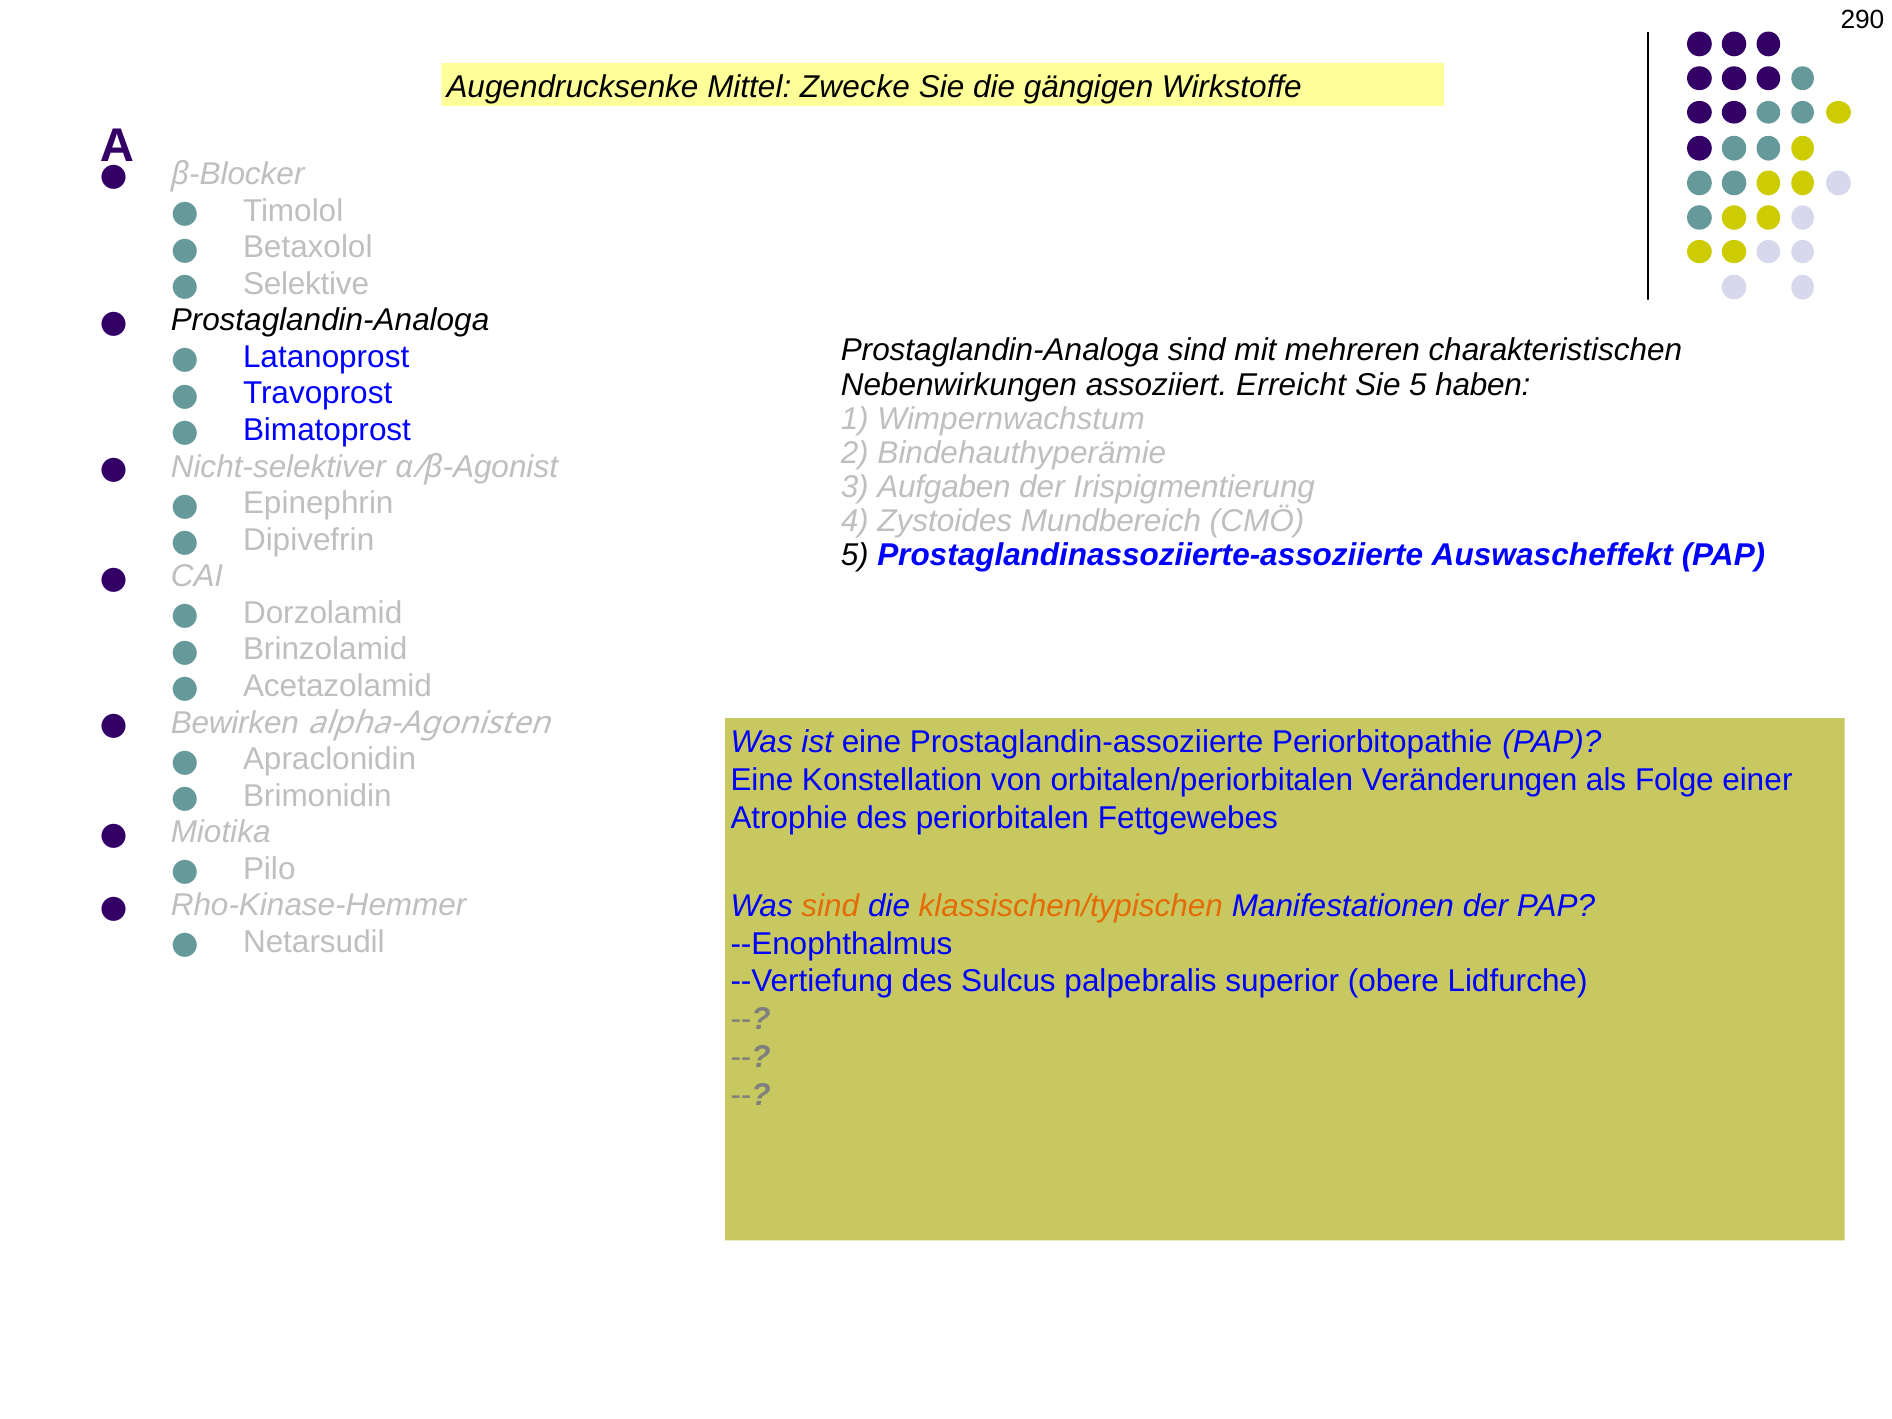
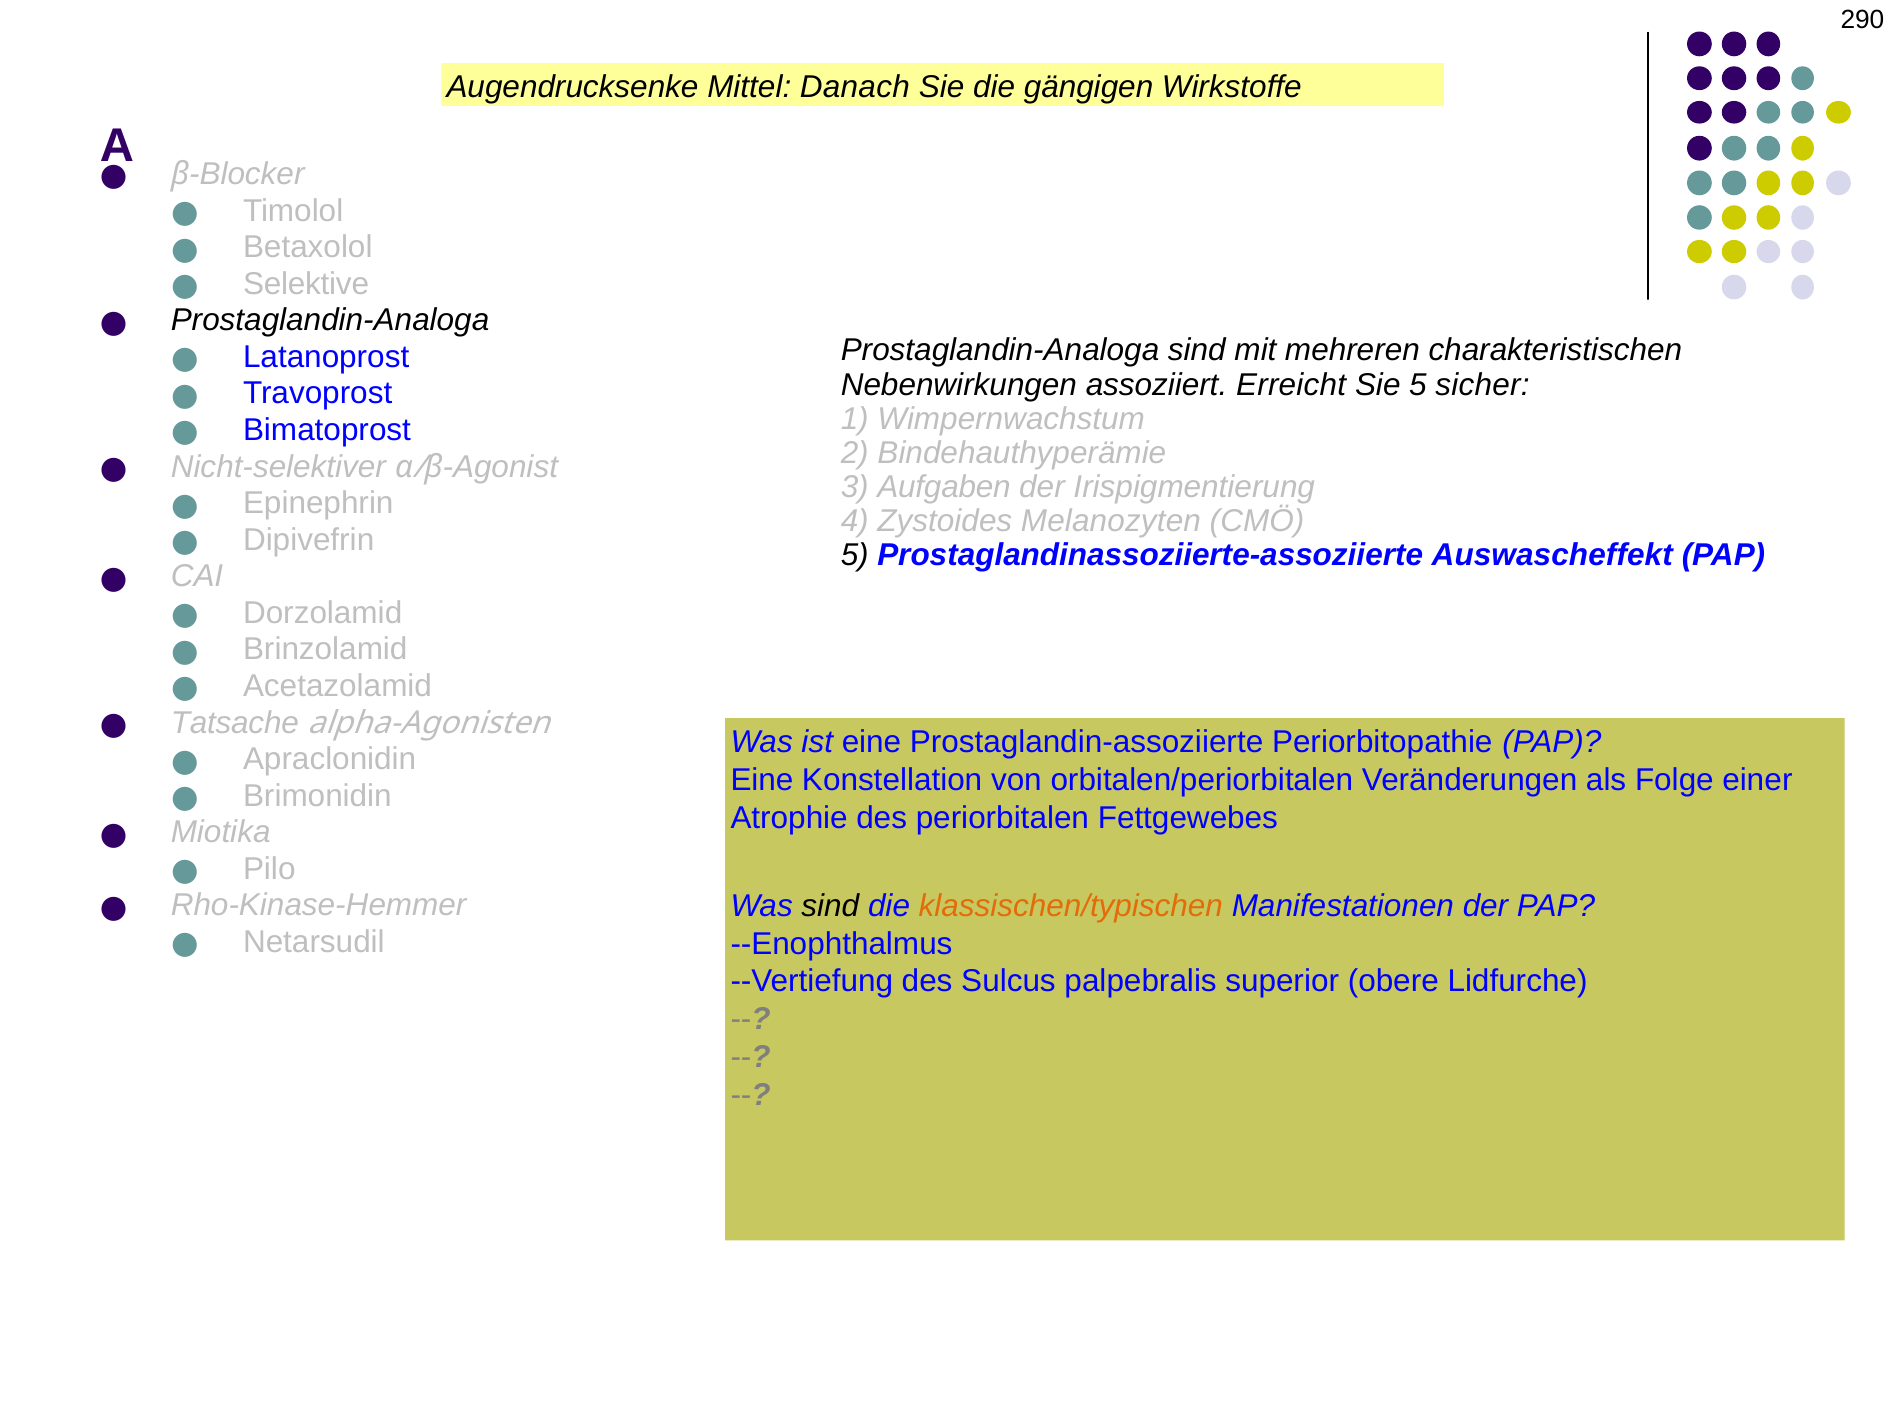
Zwecke: Zwecke -> Danach (855, 87)
haben: haben -> sicher (1483, 385)
Mundbereich: Mundbereich -> Melanozyten (1111, 521)
Bewirken: Bewirken -> Tatsache (235, 723)
sind colour: orange -> black (830, 906)
